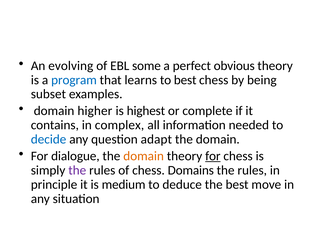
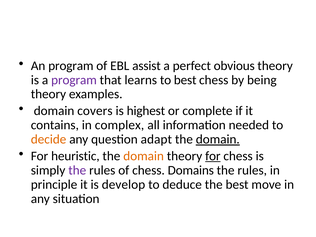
An evolving: evolving -> program (71, 66)
some: some -> assist (146, 66)
program colour: blue -> purple (74, 80)
subset: subset -> theory (48, 94)
higher: higher -> covers (95, 111)
decide colour: blue -> orange (49, 139)
domain underline: none -> present (218, 139)
dialogue: dialogue -> heuristic (75, 156)
medium: medium -> develop (123, 185)
